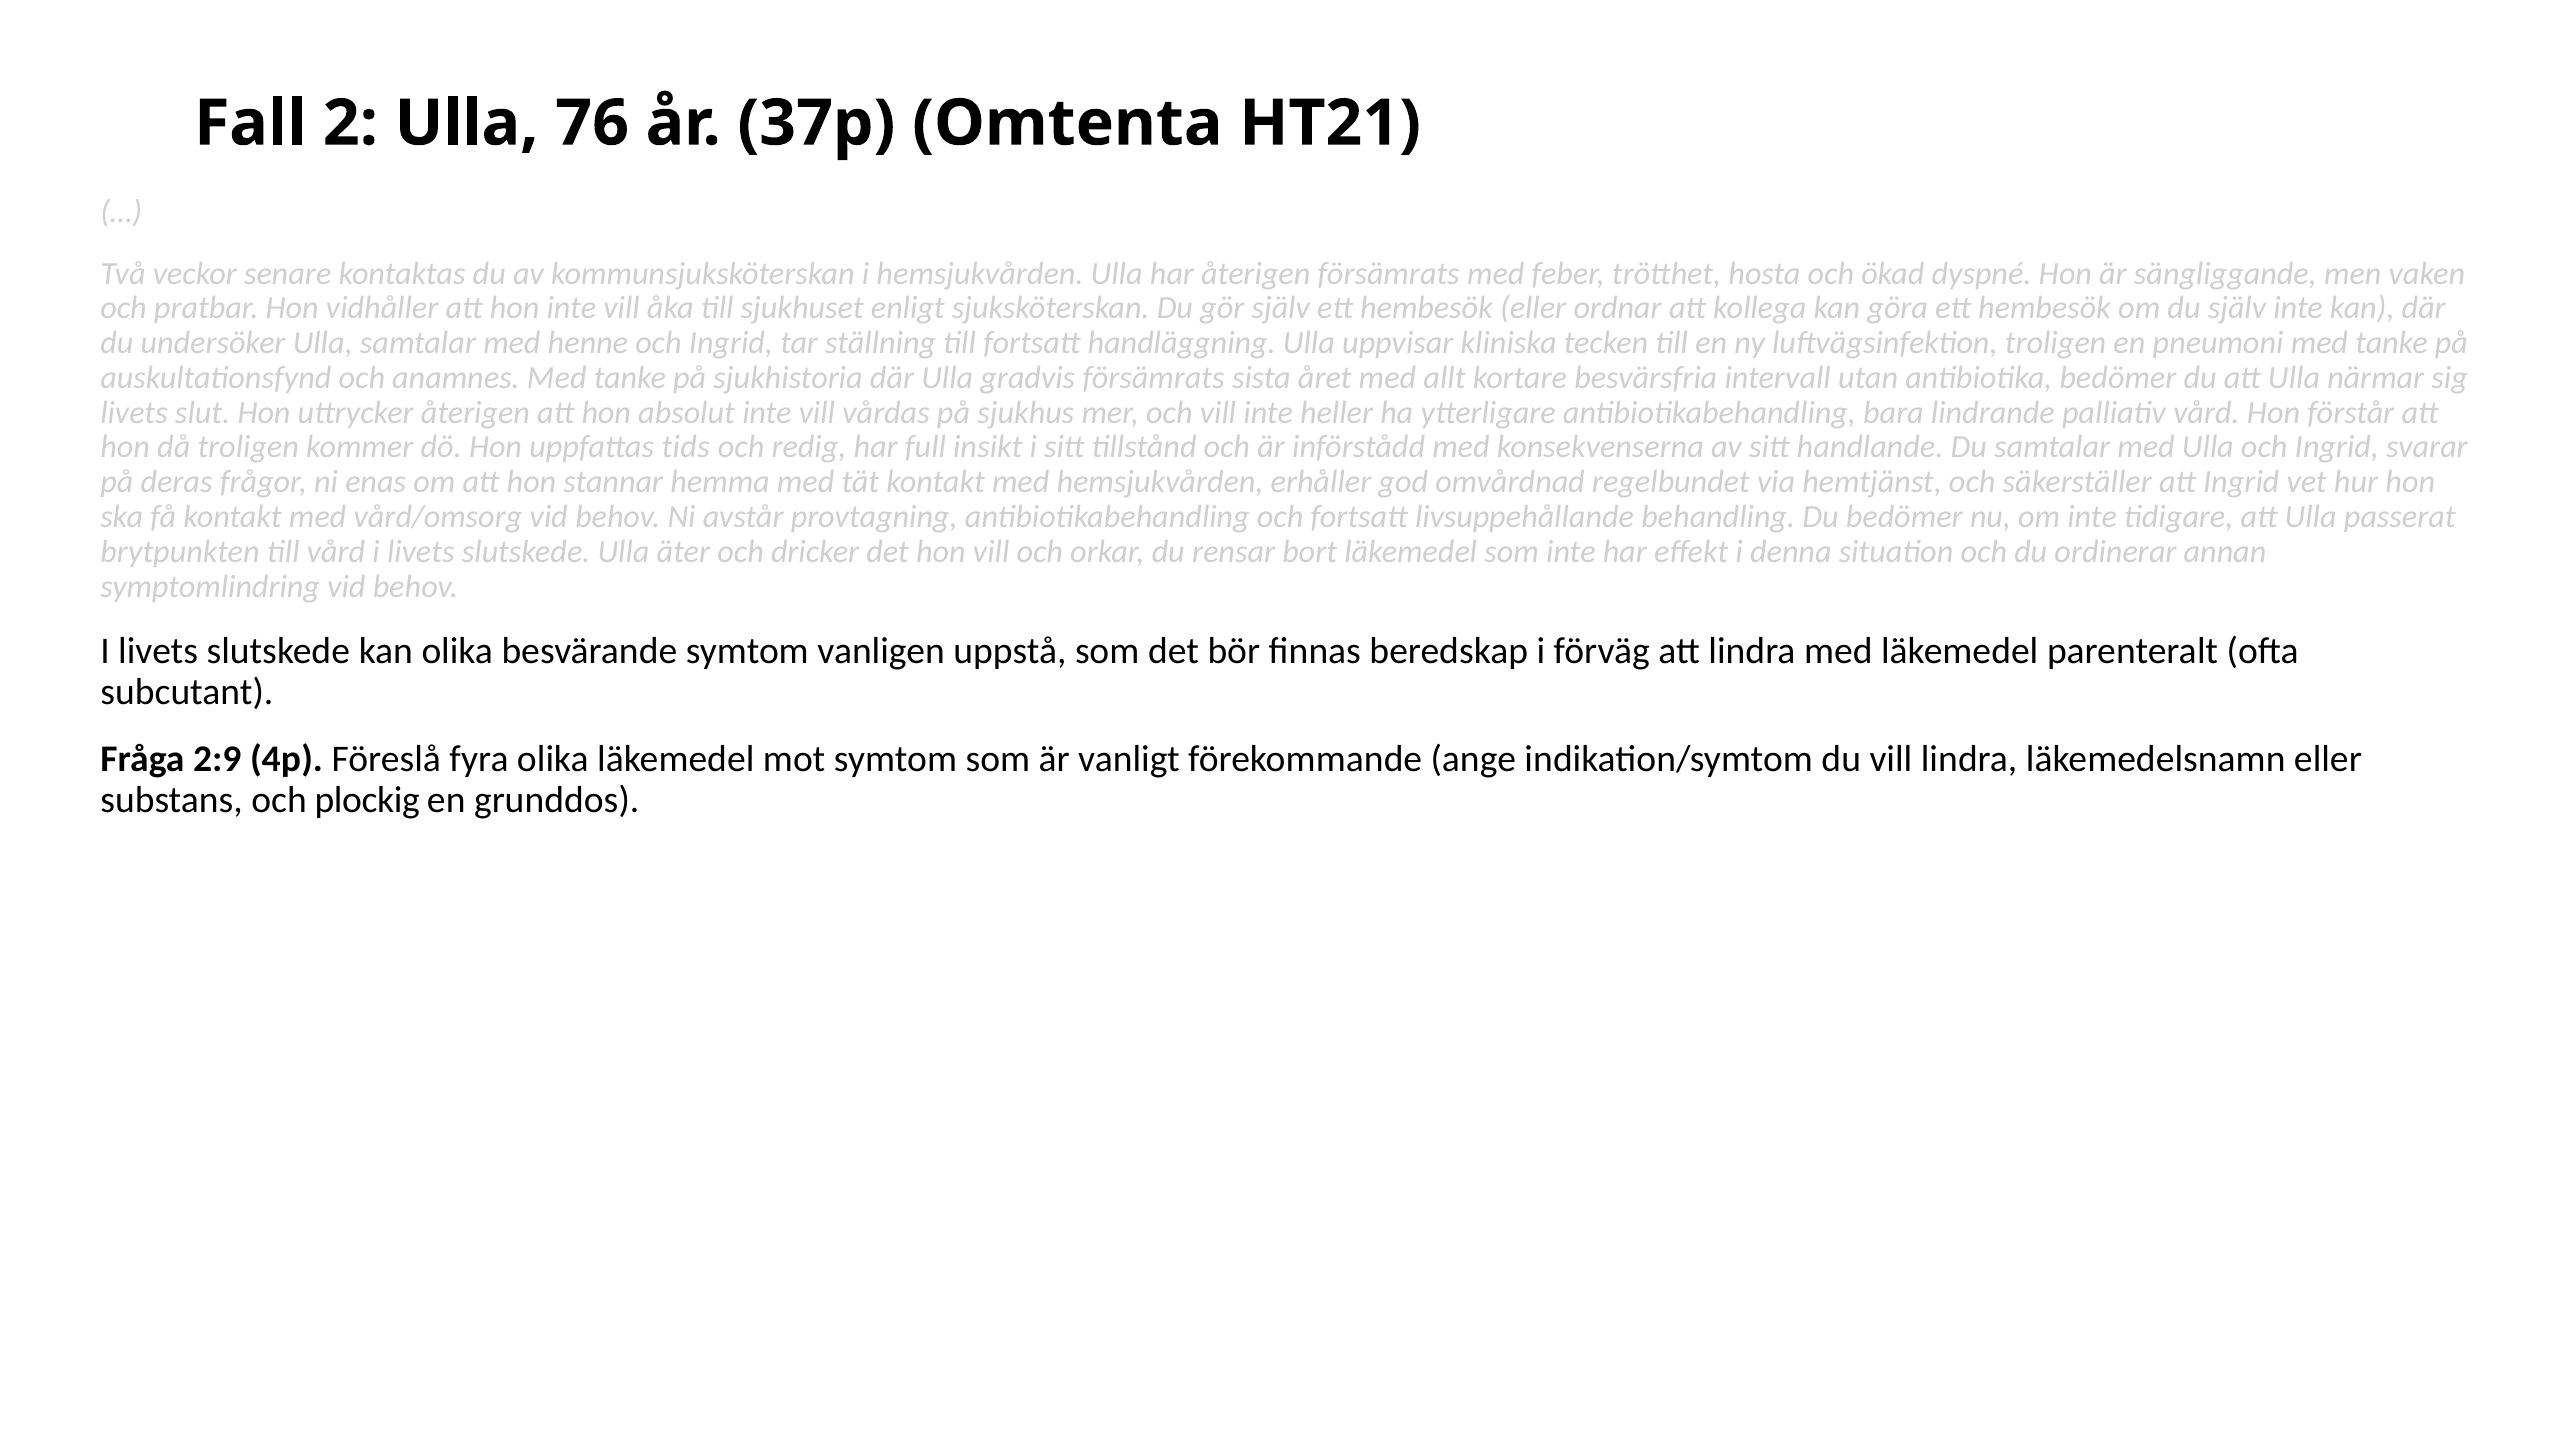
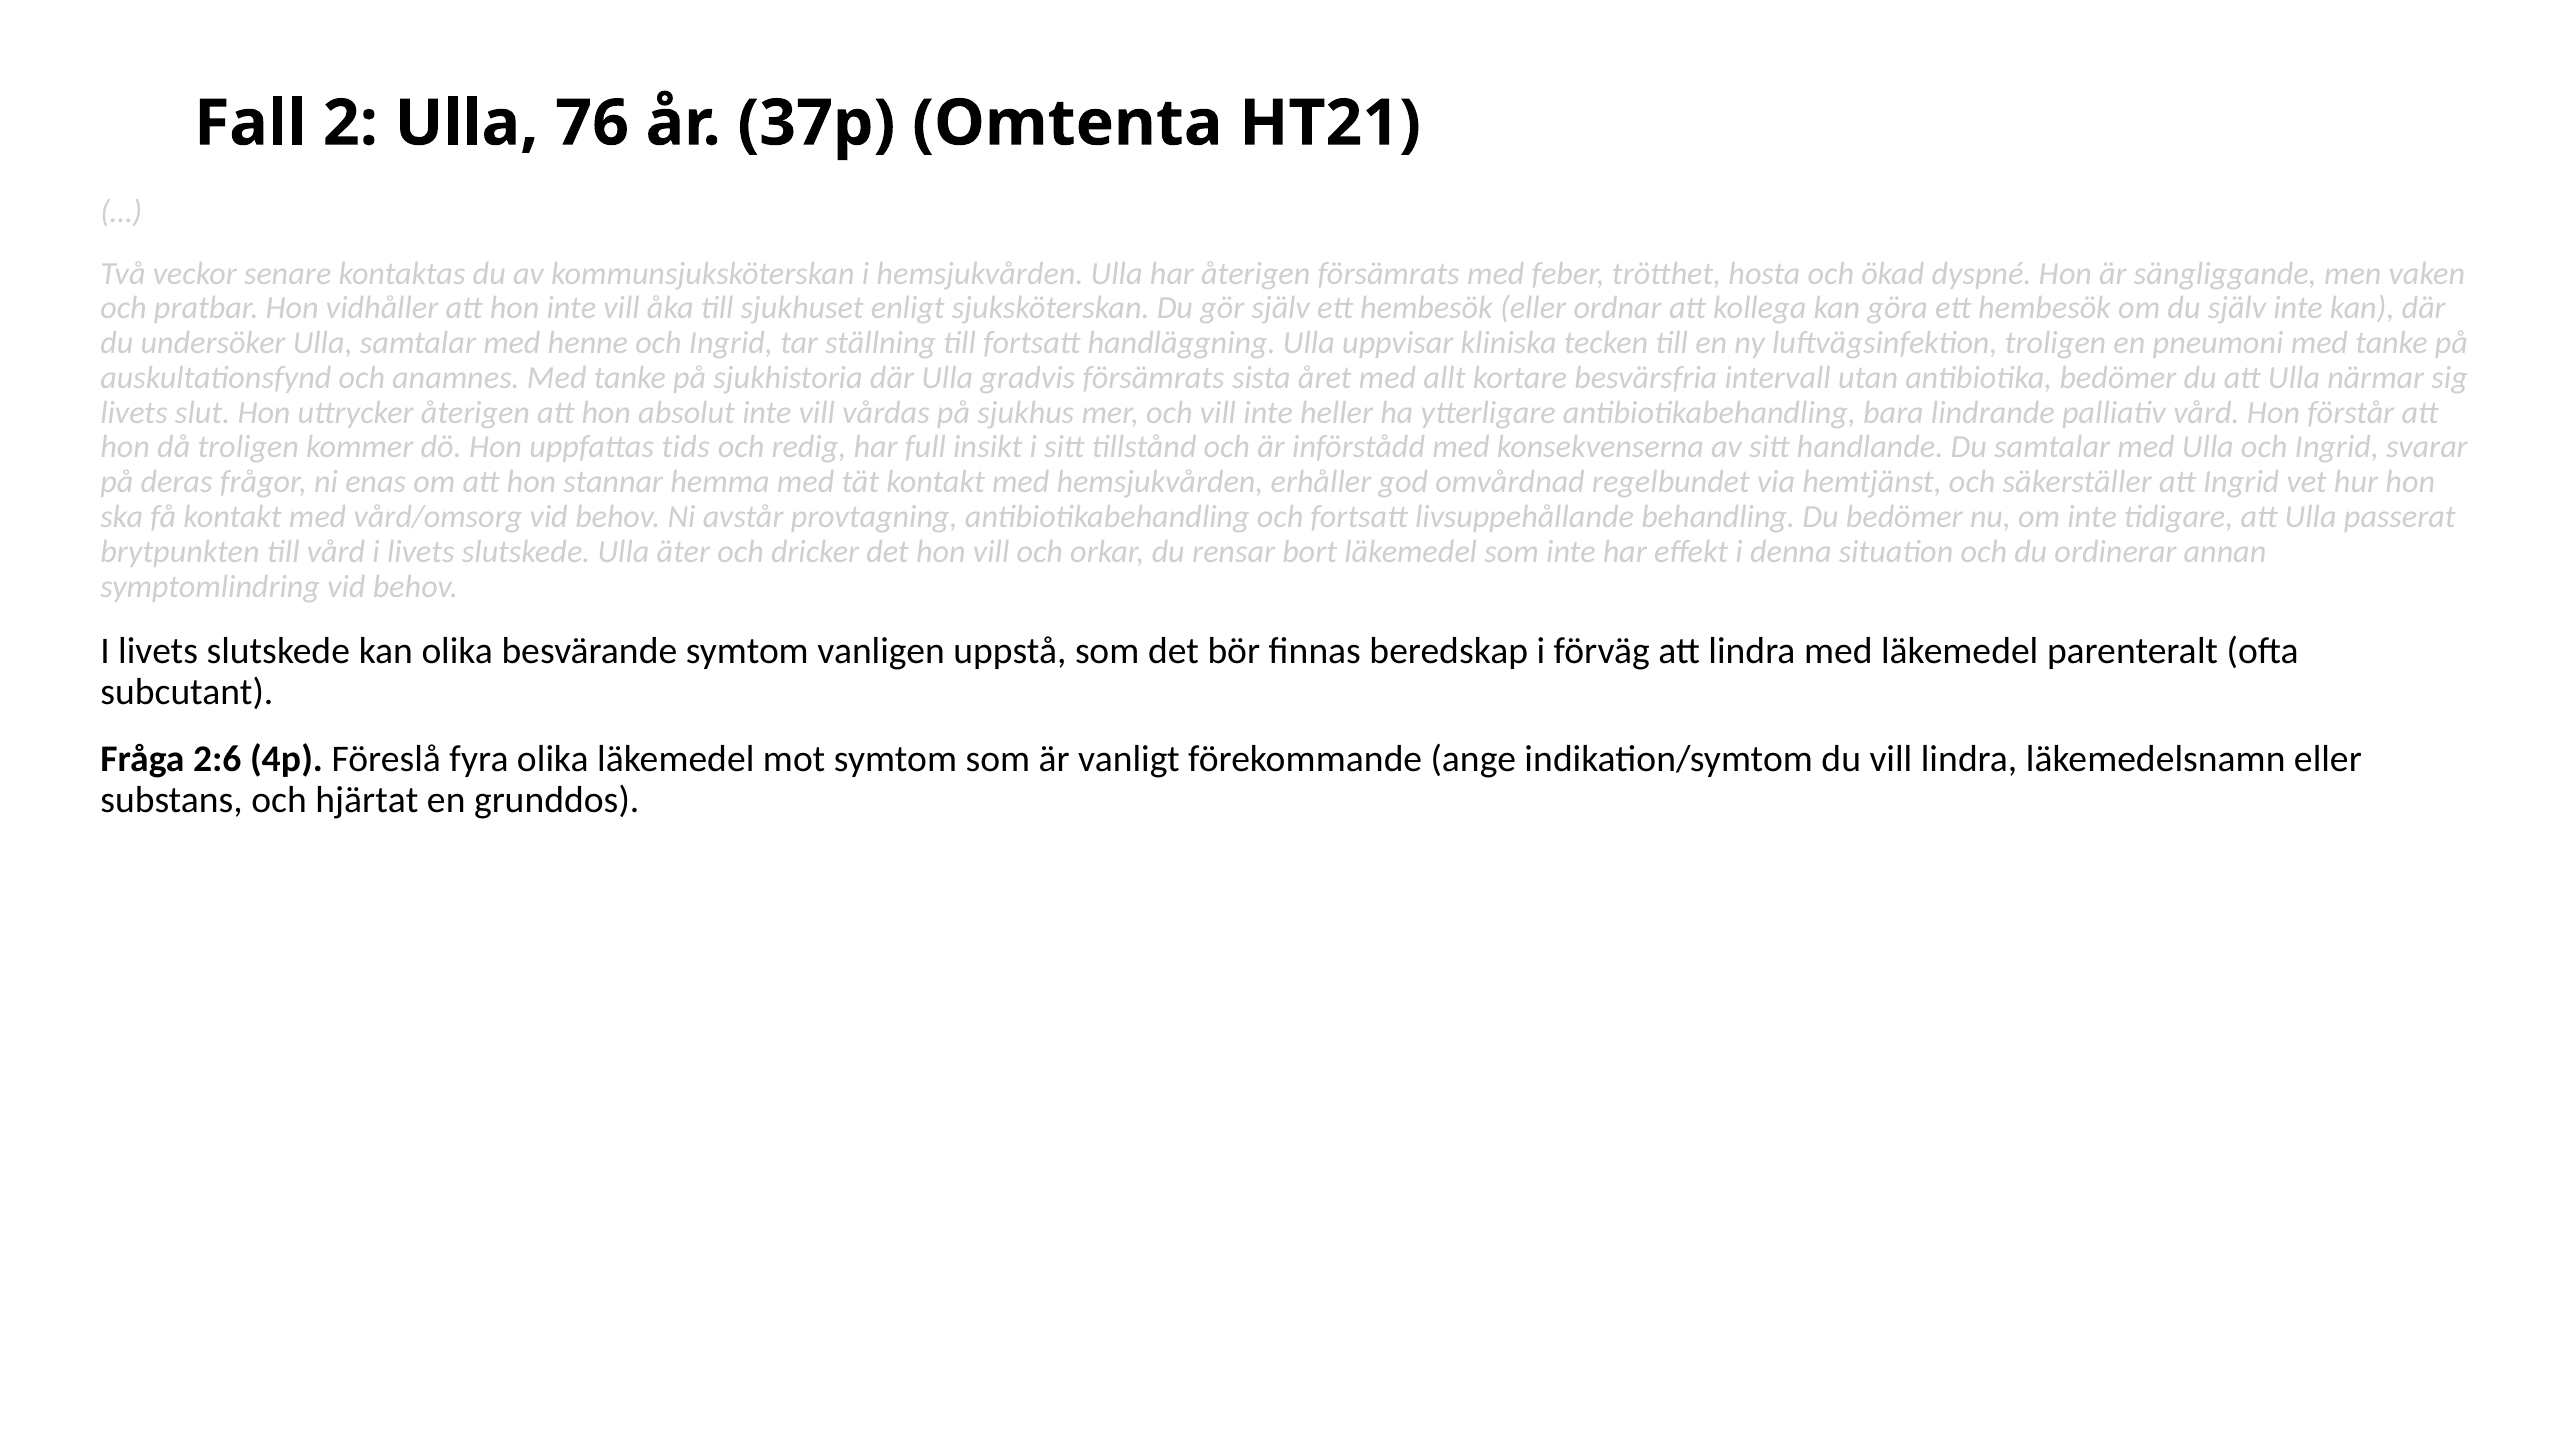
2:9: 2:9 -> 2:6 (217, 759)
plockig: plockig -> hjärtat (367, 800)
